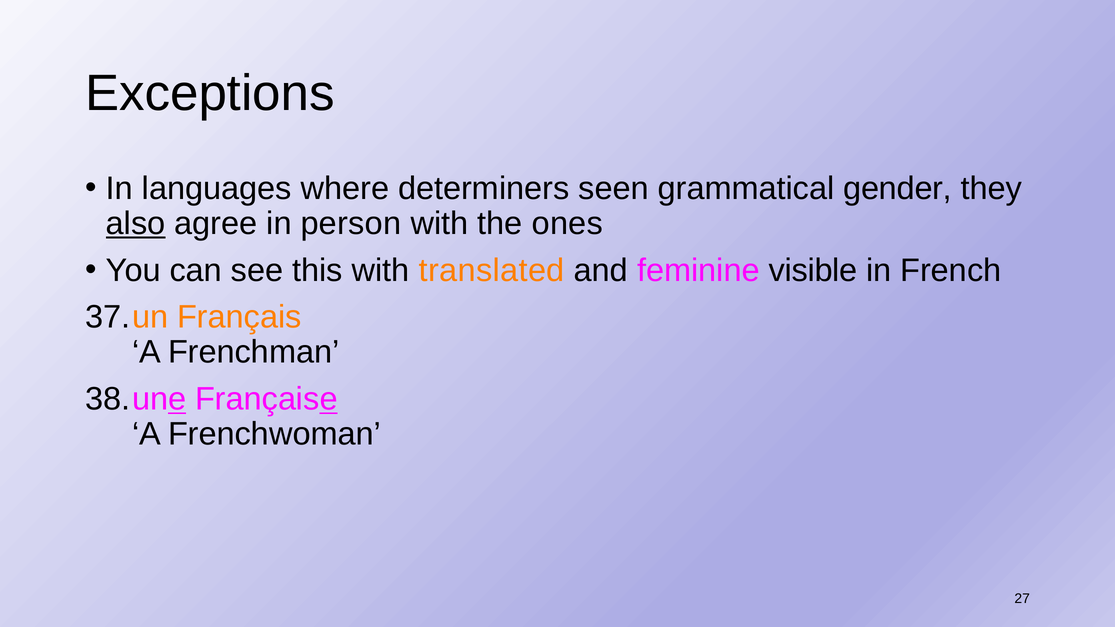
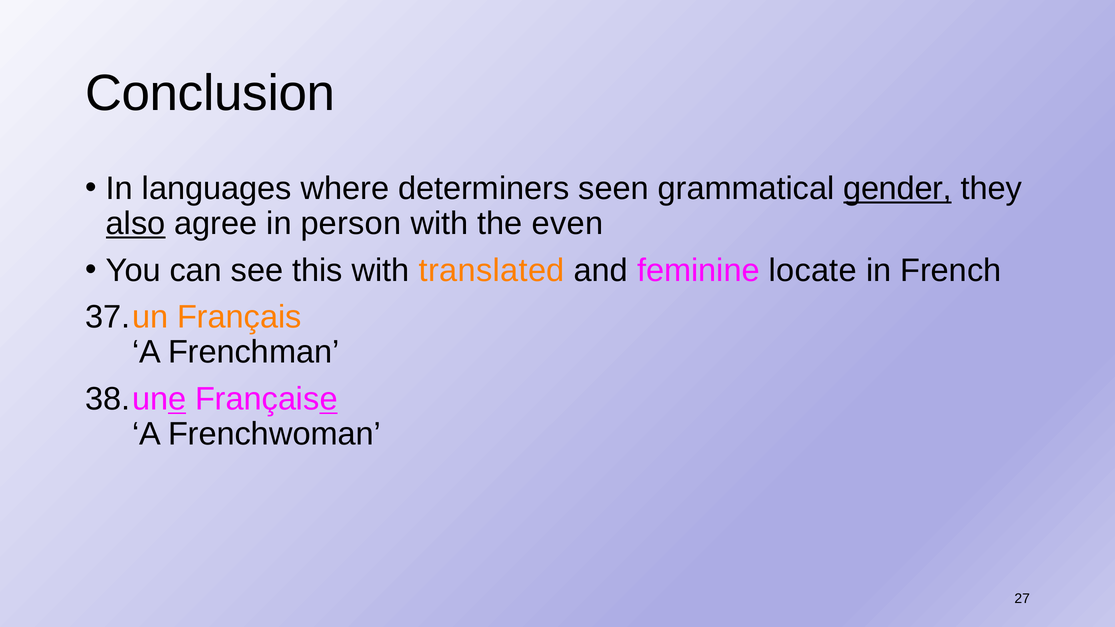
Exceptions: Exceptions -> Conclusion (210, 94)
gender underline: none -> present (898, 189)
ones: ones -> even (567, 224)
visible: visible -> locate (813, 270)
